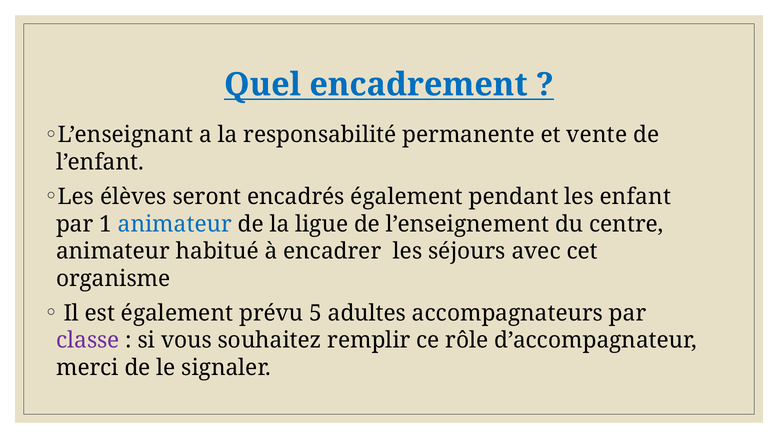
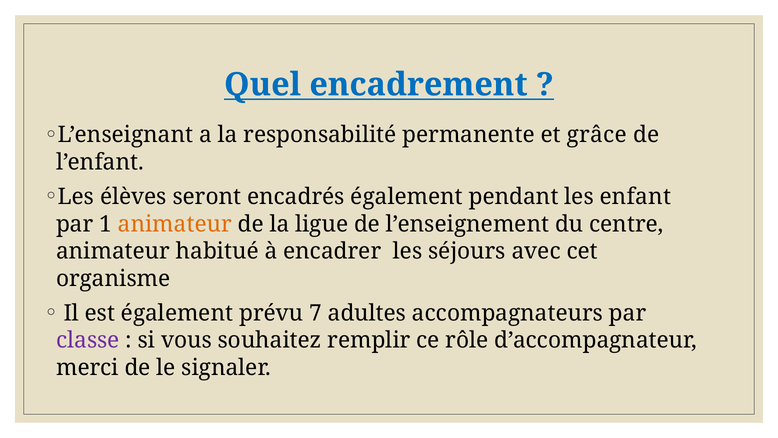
vente: vente -> grâce (597, 135)
animateur colour: blue -> orange (175, 224)
5: 5 -> 7 (316, 313)
